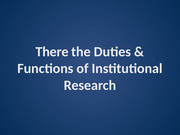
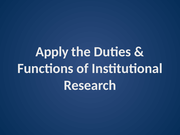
There: There -> Apply (52, 52)
